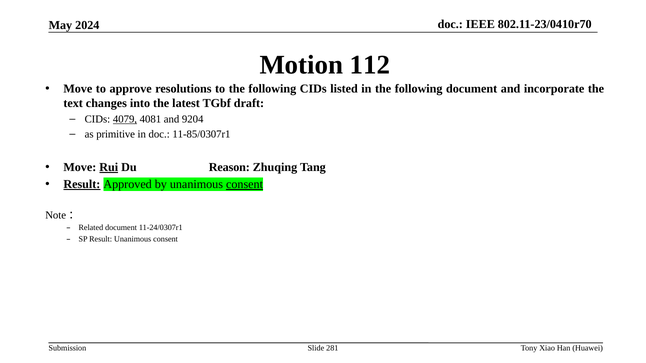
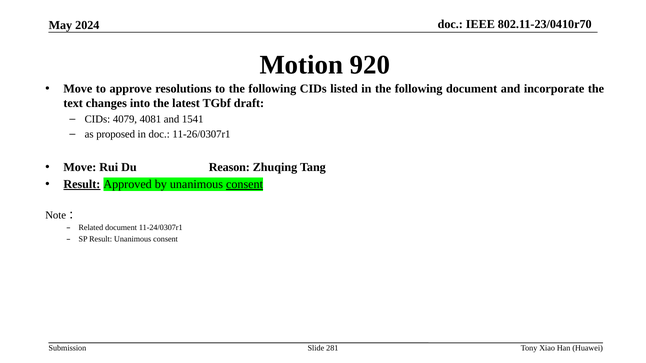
112: 112 -> 920 (370, 65)
4079 underline: present -> none (125, 119)
9204: 9204 -> 1541 (193, 119)
primitive: primitive -> proposed (116, 134)
11-85/0307r1: 11-85/0307r1 -> 11-26/0307r1 (201, 134)
Rui underline: present -> none (109, 167)
